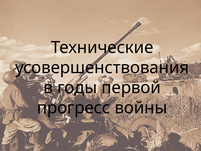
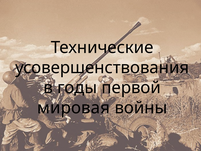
прогресс: прогресс -> мировая (74, 108)
